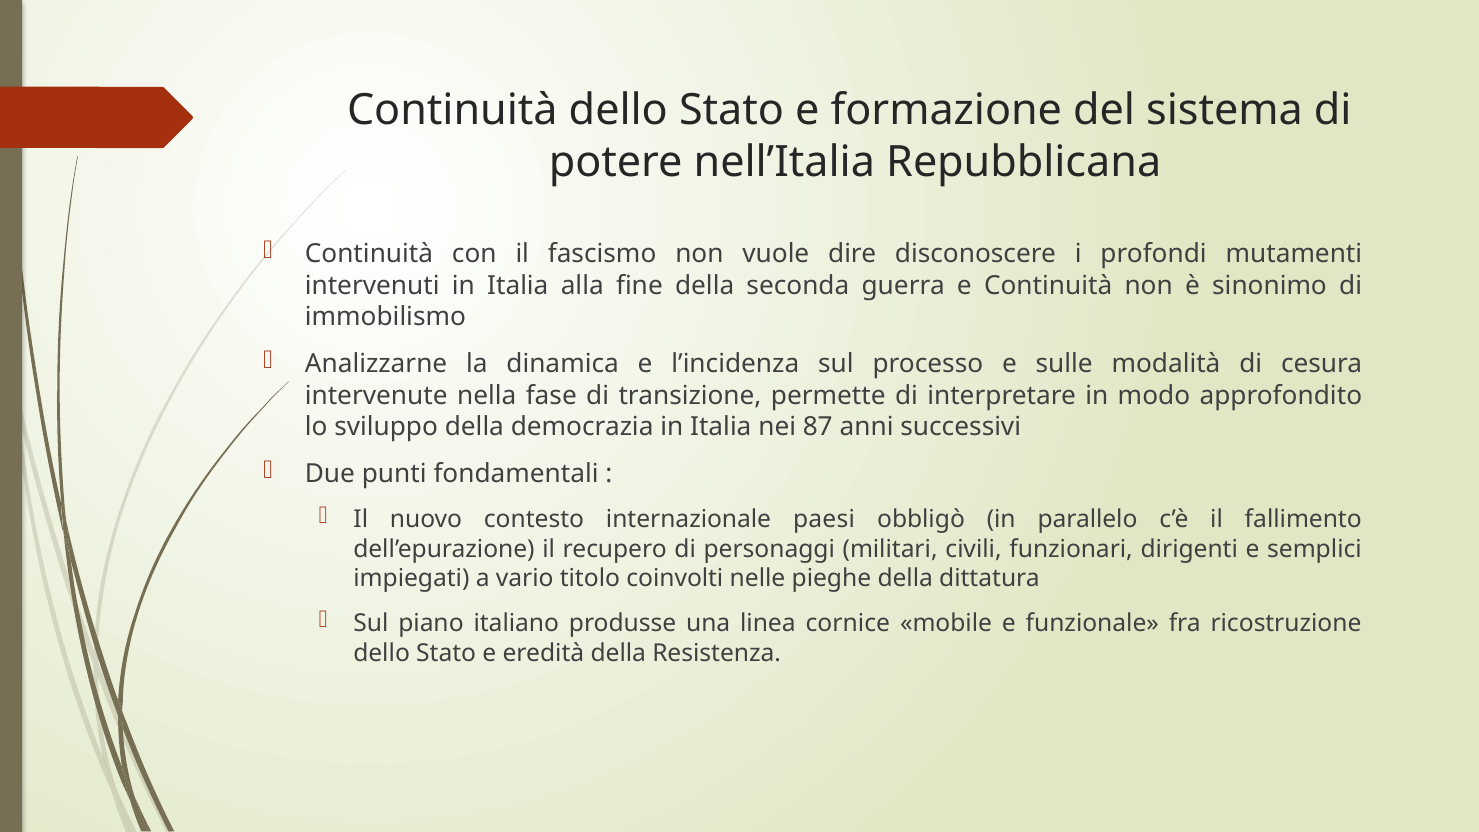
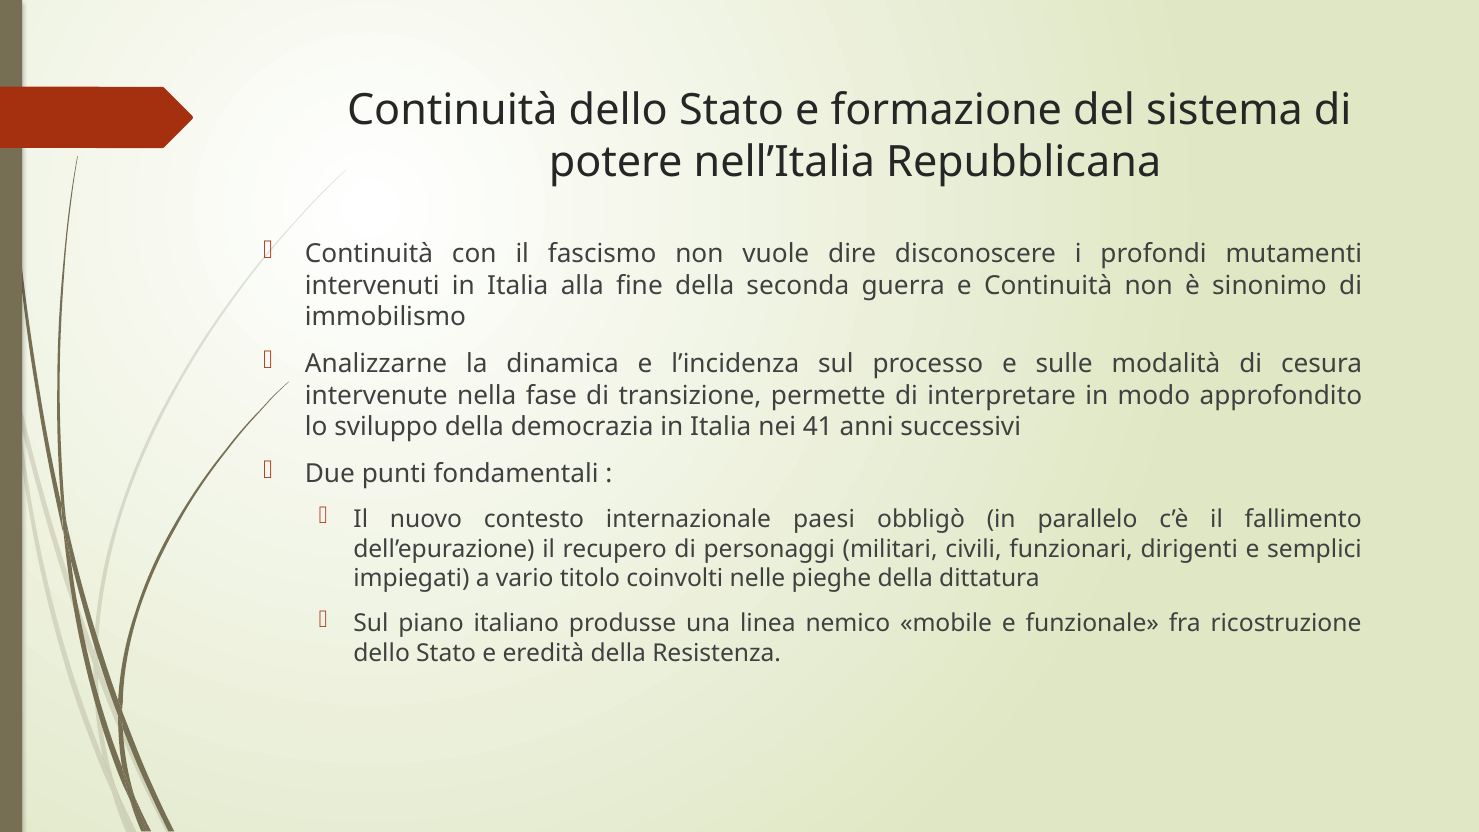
87: 87 -> 41 (818, 427)
cornice: cornice -> nemico (848, 624)
